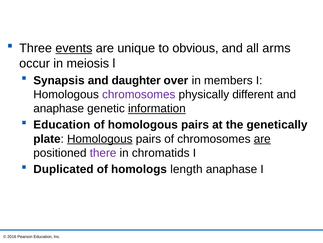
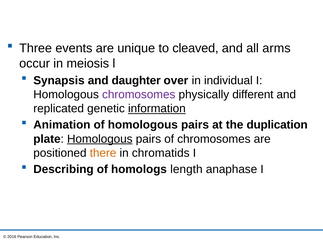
events underline: present -> none (74, 48)
obvious: obvious -> cleaved (195, 48)
members: members -> individual (228, 80)
anaphase: anaphase -> replicated (59, 108)
Education: Education -> Animation (62, 124)
genetically: genetically -> duplication (277, 124)
are underline: present -> none (262, 138)
there colour: purple -> orange (103, 152)
Duplicated: Duplicated -> Describing (63, 169)
